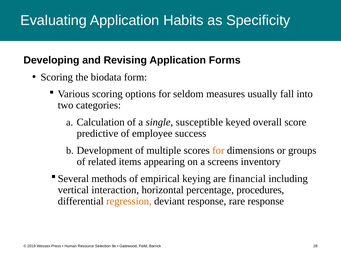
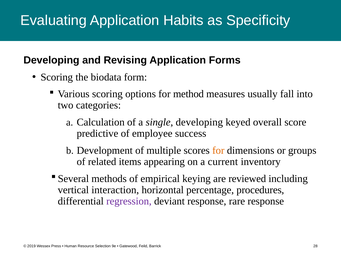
seldom: seldom -> method (188, 94)
single susceptible: susceptible -> developing (199, 122)
screens: screens -> current (223, 161)
financial: financial -> reviewed (247, 178)
regression colour: orange -> purple (129, 201)
